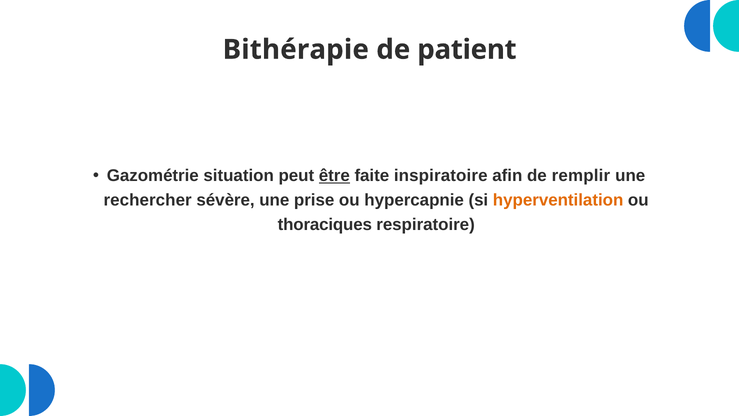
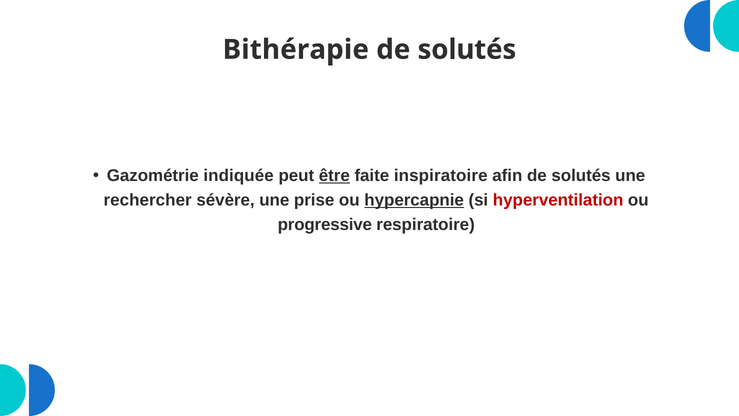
patient: patient -> solutés (467, 50)
situation: situation -> indiquée (239, 176)
afin de remplir: remplir -> solutés (581, 176)
hypercapnie underline: none -> present (414, 200)
hyperventilation colour: orange -> red (558, 200)
thoraciques: thoraciques -> progressive (325, 224)
